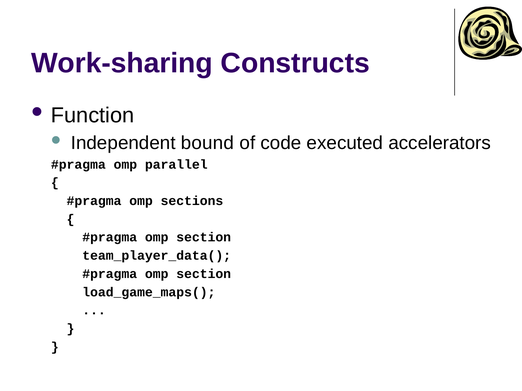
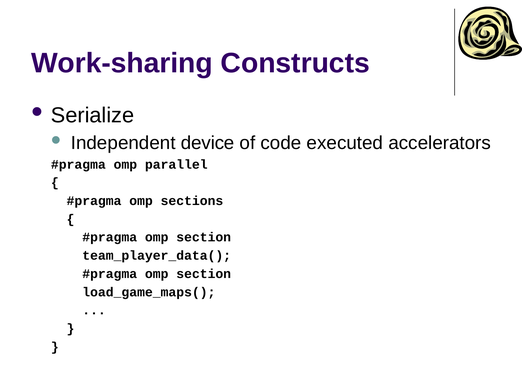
Function: Function -> Serialize (93, 115)
bound: bound -> device (208, 143)
